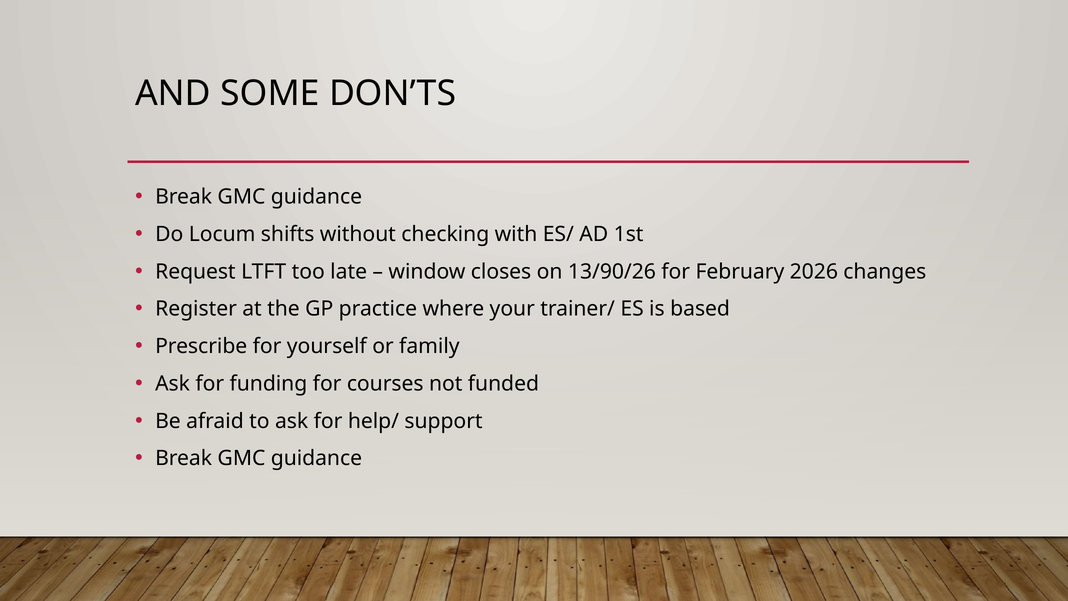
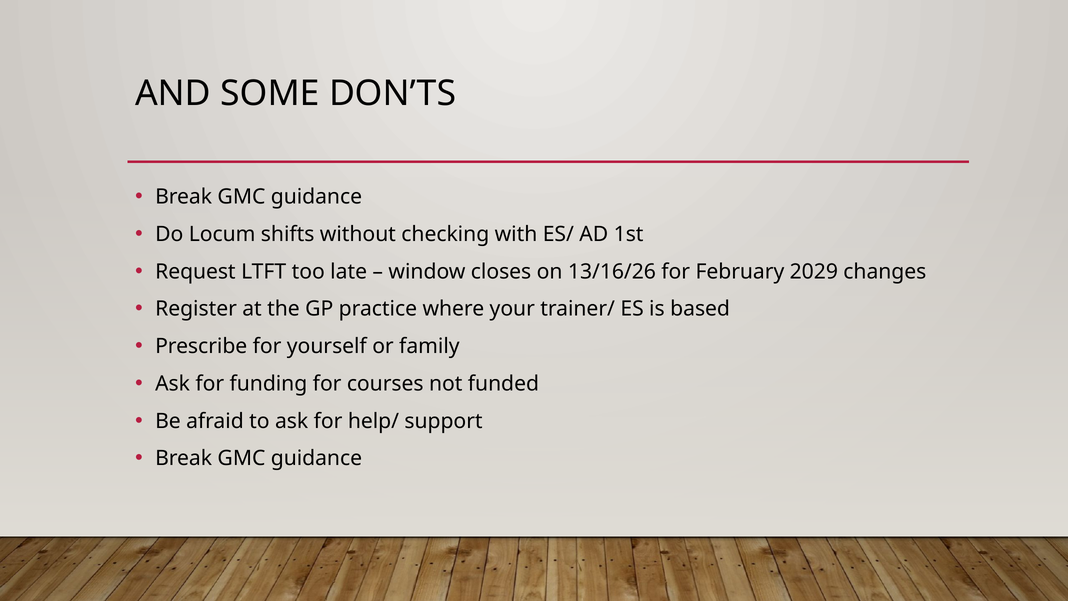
13/90/26: 13/90/26 -> 13/16/26 (612, 271)
2026: 2026 -> 2029 (814, 271)
